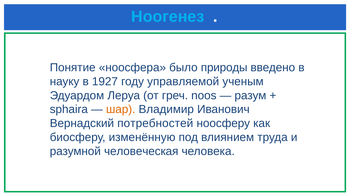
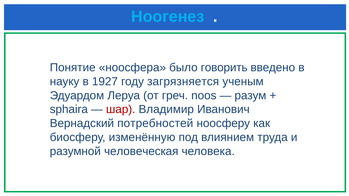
природы: природы -> говорить (224, 68)
управляемой: управляемой -> загрязняется (183, 82)
шар colour: orange -> red (121, 110)
